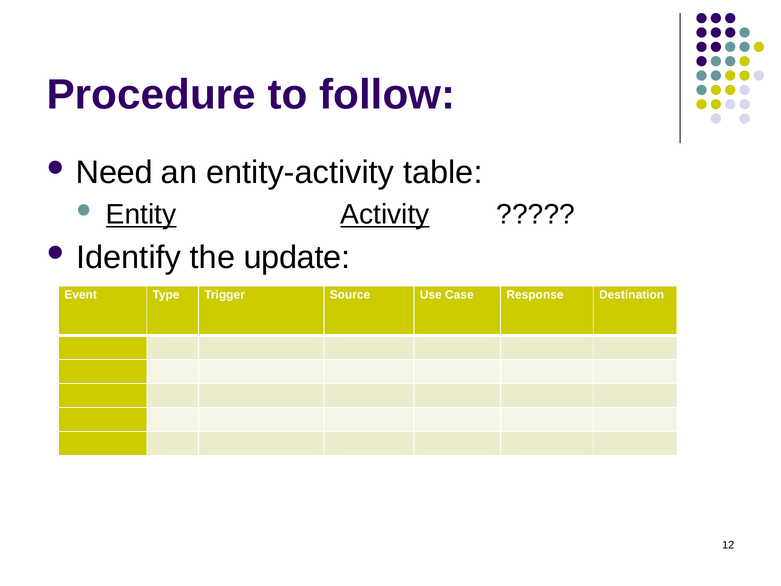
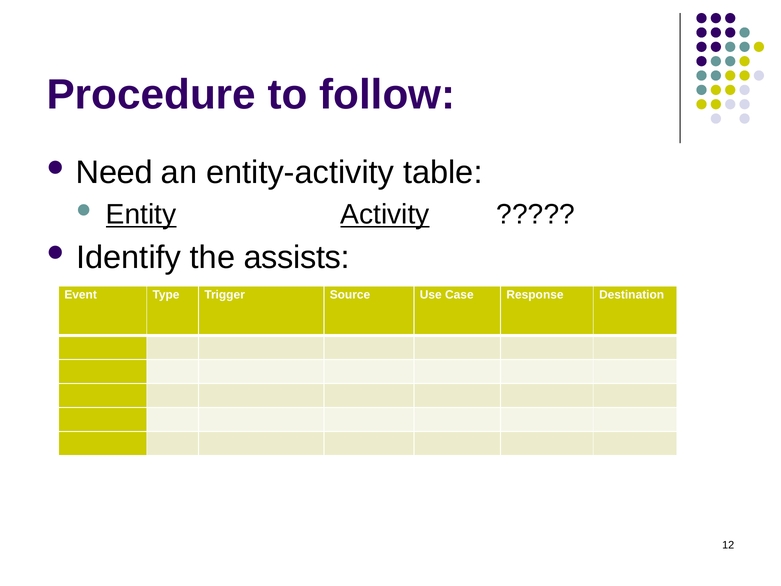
update: update -> assists (297, 258)
